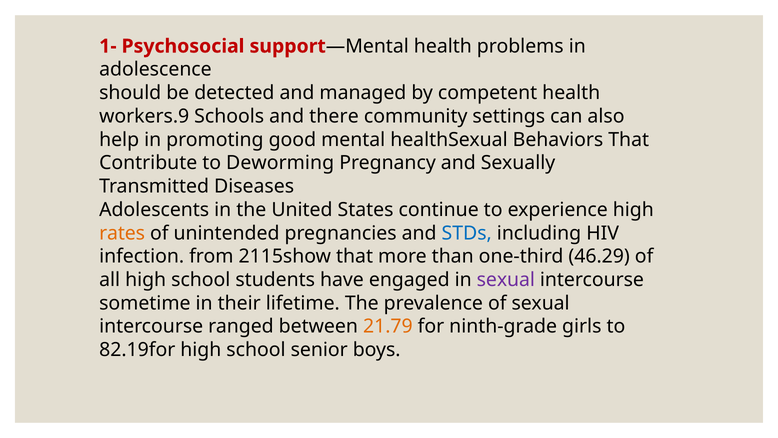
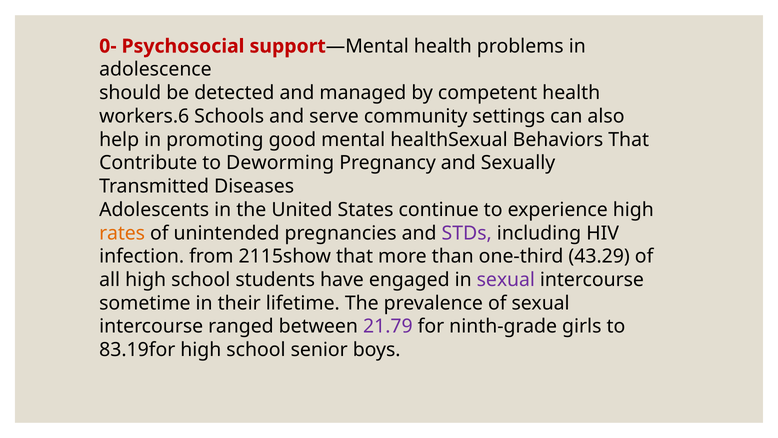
1-: 1- -> 0- (108, 46)
workers.9: workers.9 -> workers.6 (144, 116)
there: there -> serve (334, 116)
STDs colour: blue -> purple (467, 233)
46.29: 46.29 -> 43.29 (599, 256)
21.79 colour: orange -> purple (388, 326)
82.19for: 82.19for -> 83.19for (137, 350)
